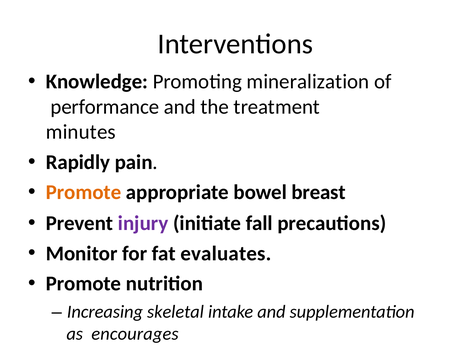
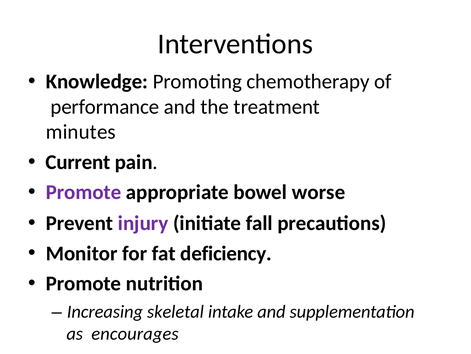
mineralization: mineralization -> chemotherapy (308, 81)
Rapidly: Rapidly -> Current (78, 162)
Promote colour: orange -> purple (84, 192)
breast: breast -> worse (318, 192)
evaluates: evaluates -> deficiency (226, 253)
